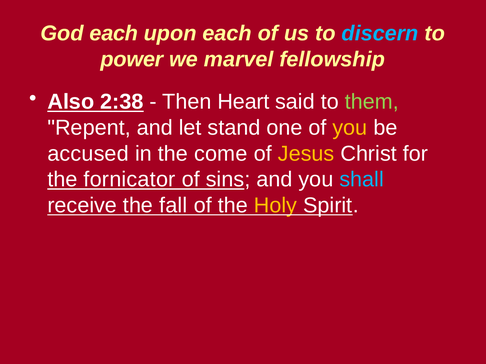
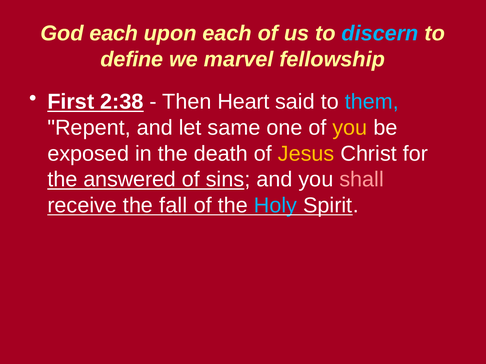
power: power -> define (132, 59)
Also: Also -> First (71, 102)
them colour: light green -> light blue (372, 102)
stand: stand -> same (234, 128)
accused: accused -> exposed (88, 154)
come: come -> death (221, 154)
fornicator: fornicator -> answered (130, 180)
shall colour: light blue -> pink (362, 180)
Holy colour: yellow -> light blue (275, 206)
